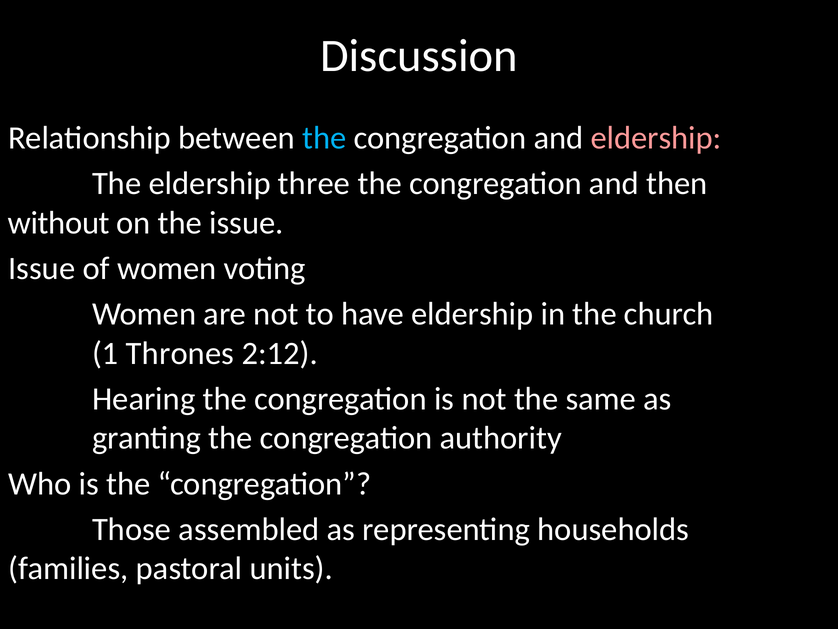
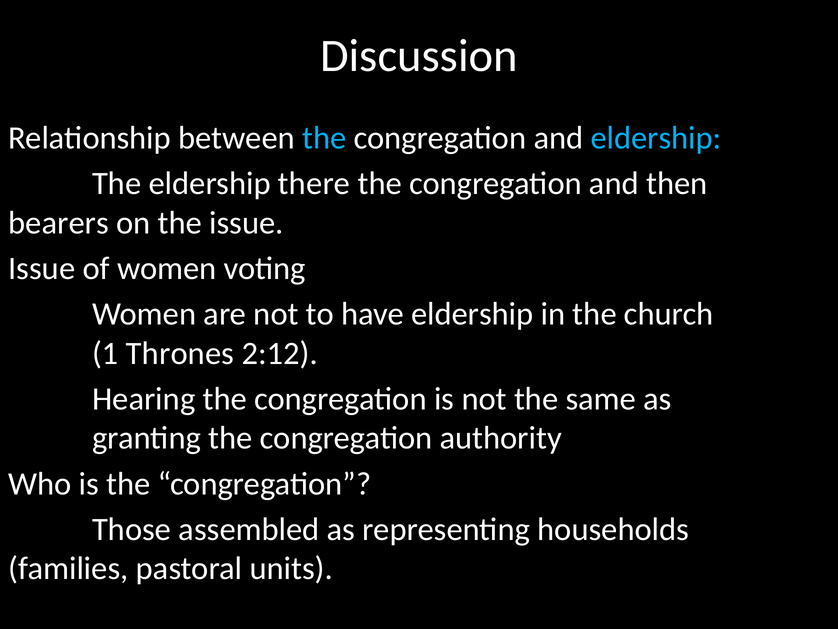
eldership colour: pink -> light blue (656, 138)
three: three -> there (314, 183)
without: without -> bearers (59, 223)
